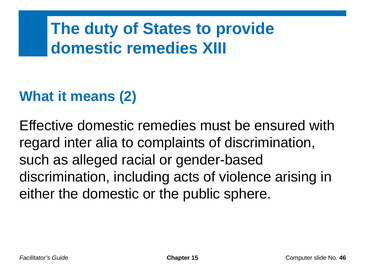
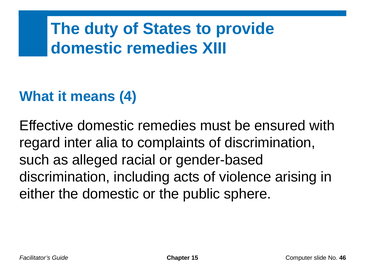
2: 2 -> 4 (128, 96)
